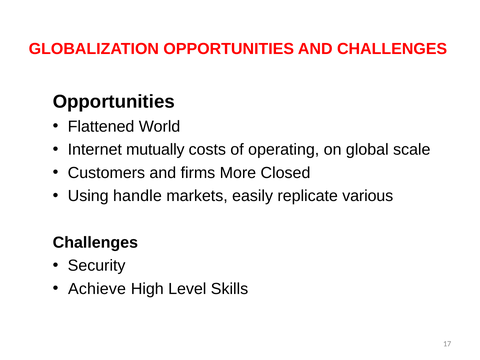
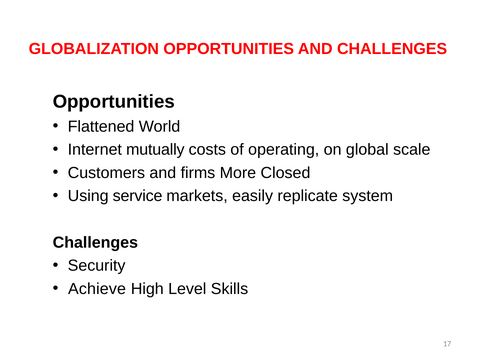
handle: handle -> service (138, 196)
various: various -> system (368, 196)
